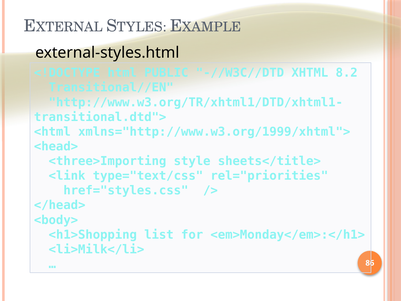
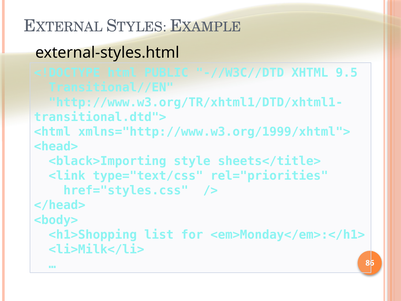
8.2: 8.2 -> 9.5 (347, 73)
<three>Importing: <three>Importing -> <black>Importing (108, 161)
